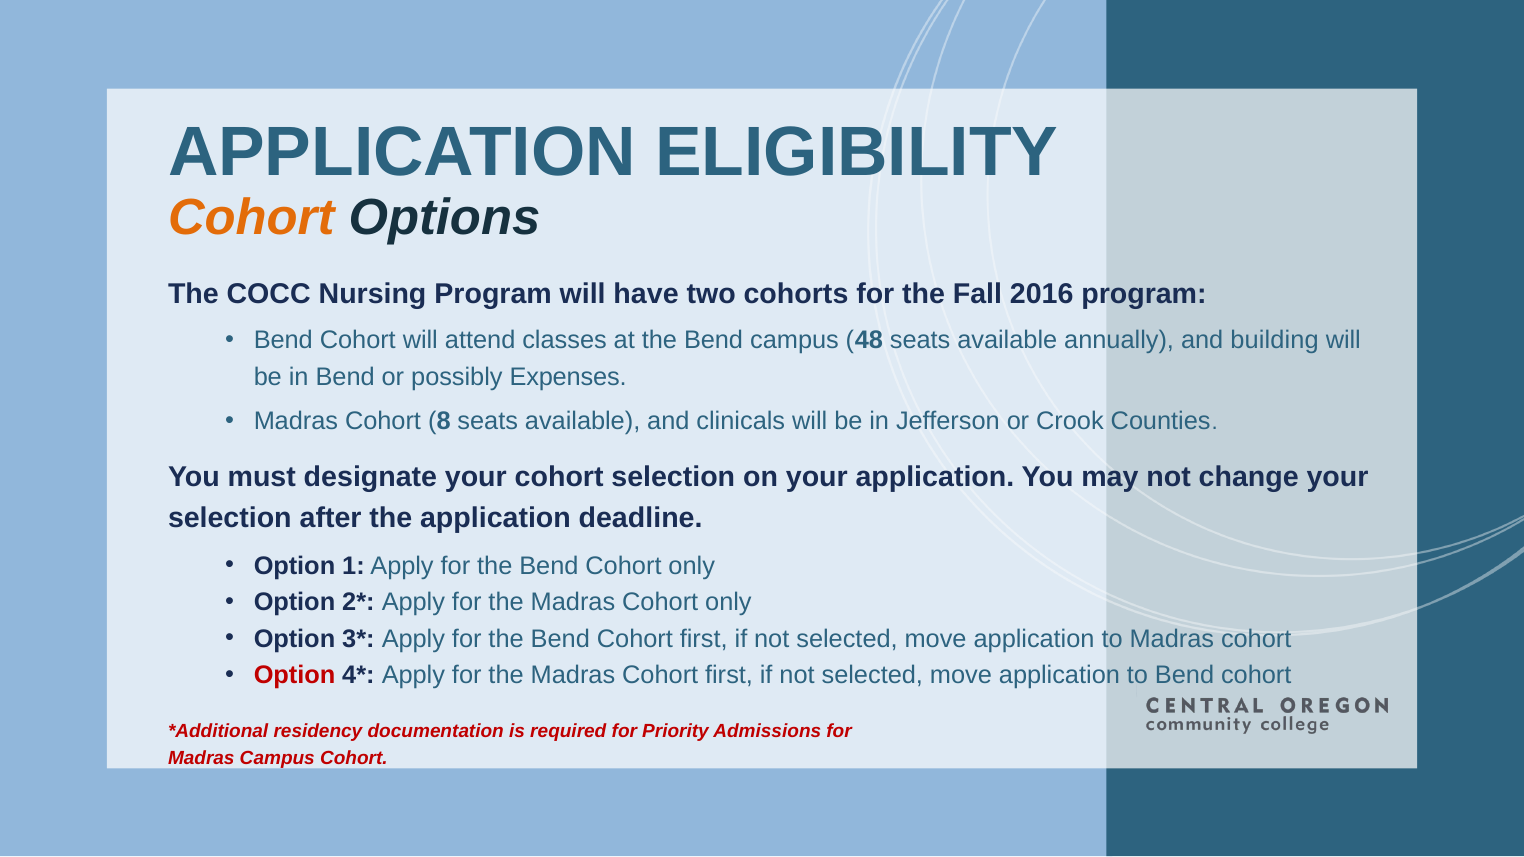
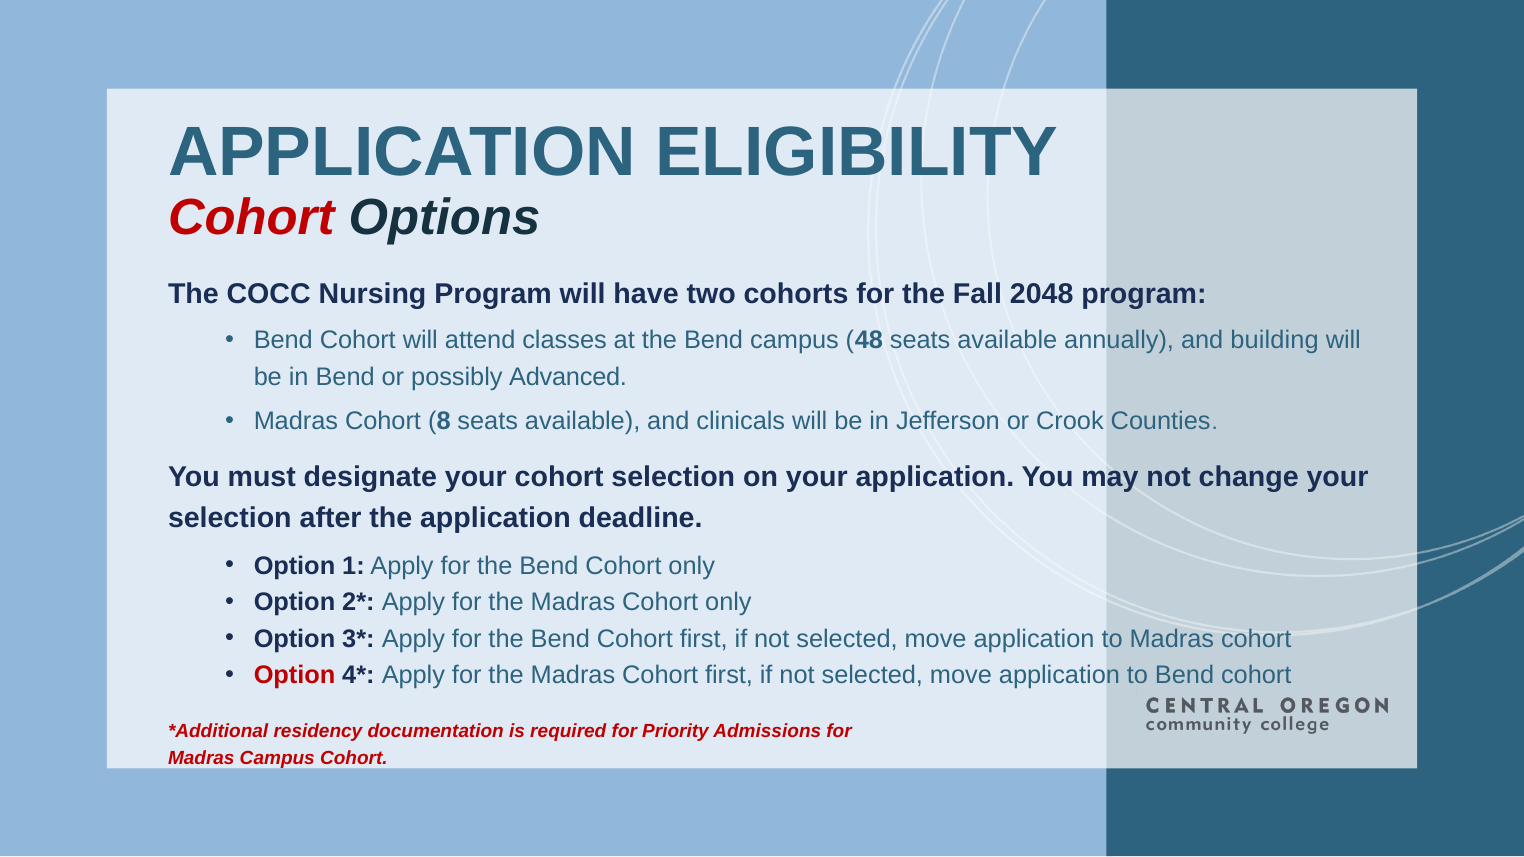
Cohort colour: orange -> red (251, 217)
2016: 2016 -> 2048 (1042, 295)
Expenses: Expenses -> Advanced (568, 377)
